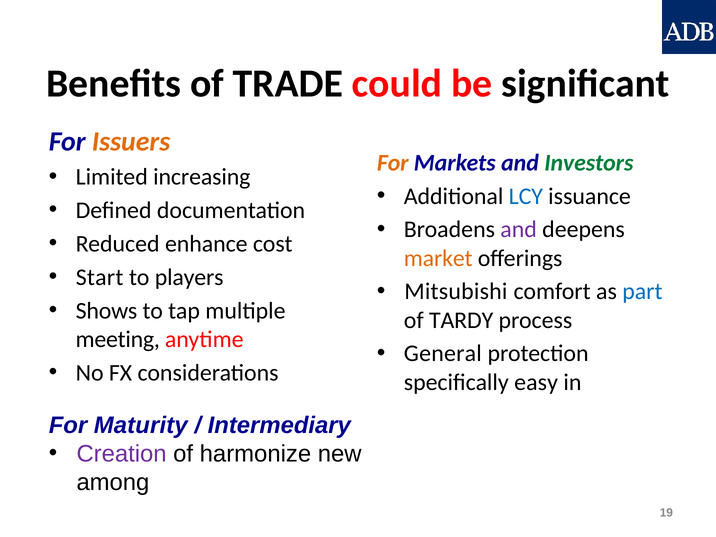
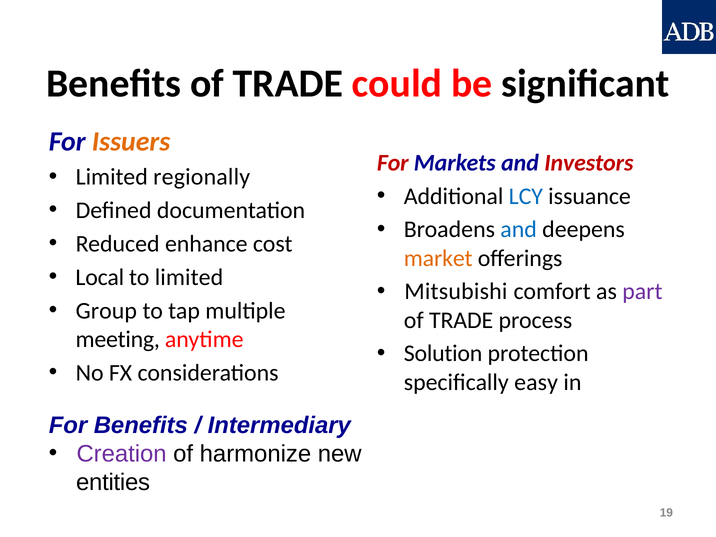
For colour: orange -> red (393, 163)
Investors colour: green -> red (589, 163)
increasing: increasing -> regionally (202, 177)
and colour: purple -> blue (519, 230)
Start: Start -> Local (100, 277)
to players: players -> limited (189, 277)
part colour: blue -> purple (642, 292)
Shows: Shows -> Group (106, 311)
TARDY: TARDY -> TRADE (461, 320)
General: General -> Solution (443, 354)
For Maturity: Maturity -> Benefits (141, 425)
among: among -> entities (113, 482)
